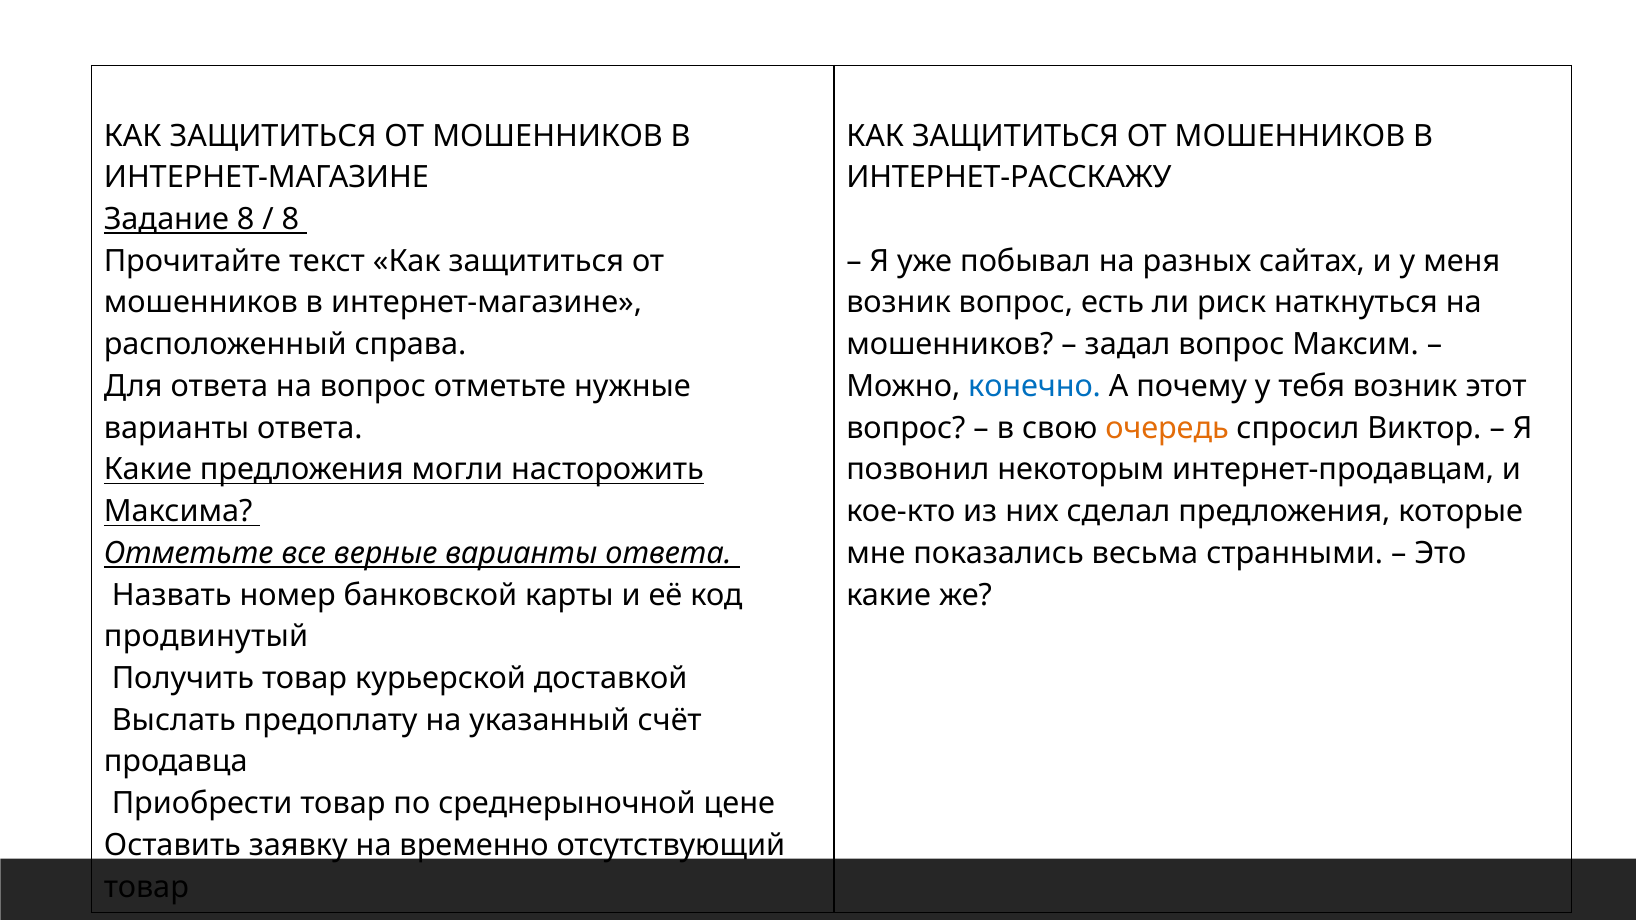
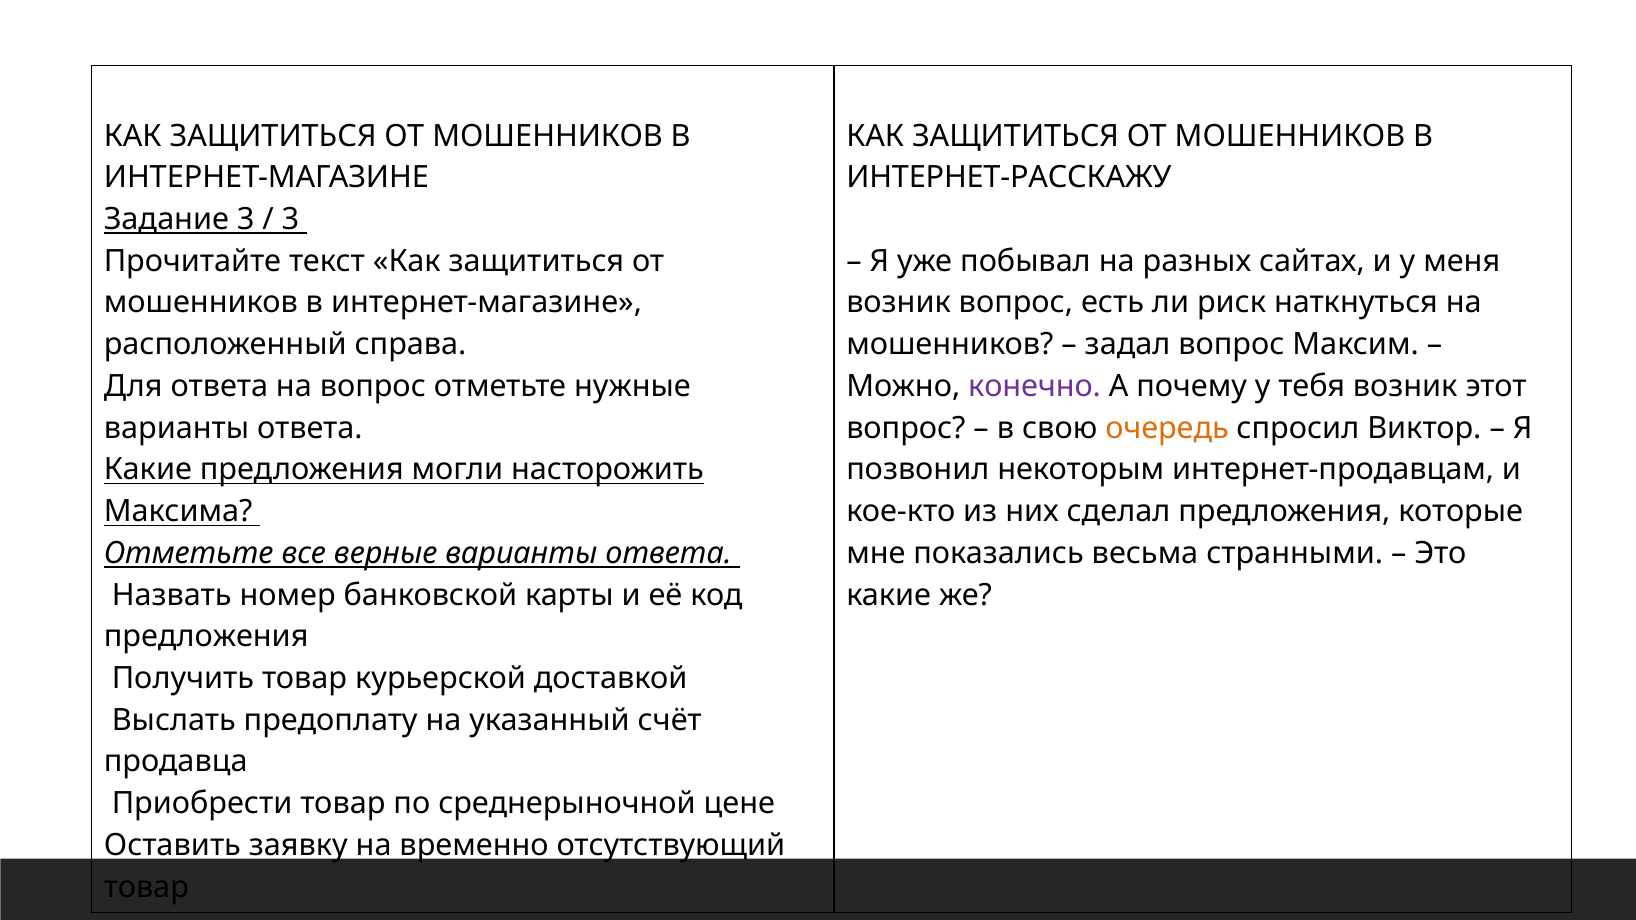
Задание 8: 8 -> 3 (246, 219)
8: 8 -> 3 (291, 219)
конечно colour: blue -> purple (1035, 386)
продвинутый: продвинутый -> предложения (206, 637)
